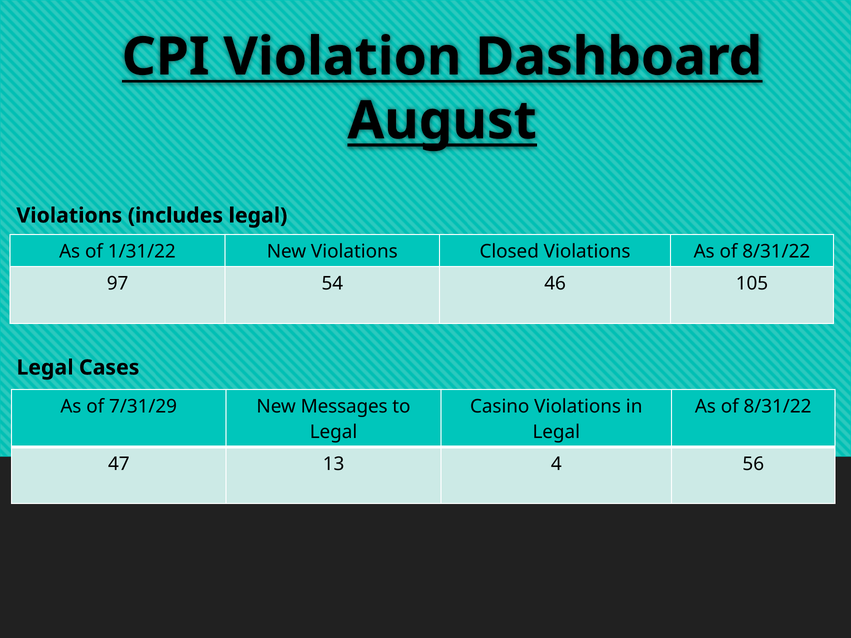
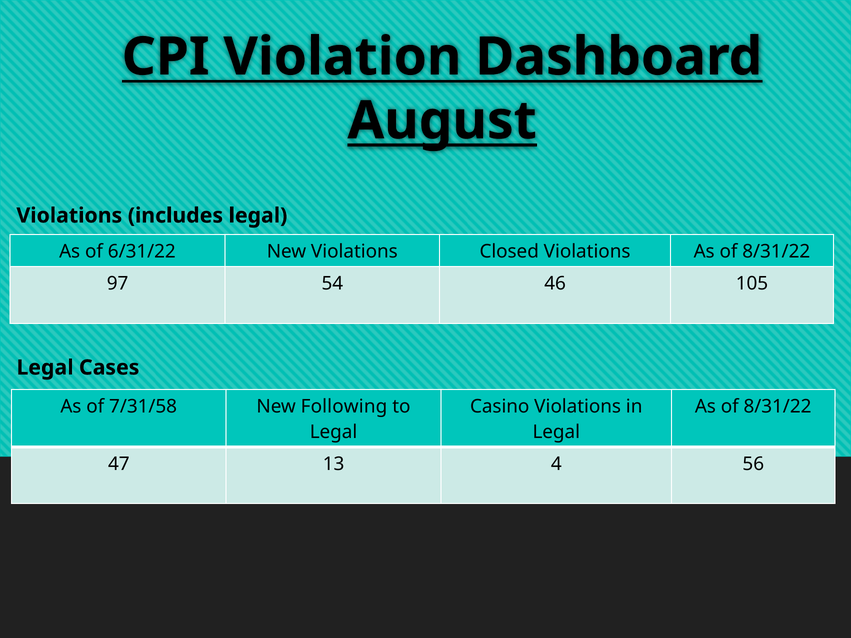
1/31/22: 1/31/22 -> 6/31/22 (142, 252)
7/31/29: 7/31/29 -> 7/31/58 (143, 407)
Messages: Messages -> Following (344, 407)
